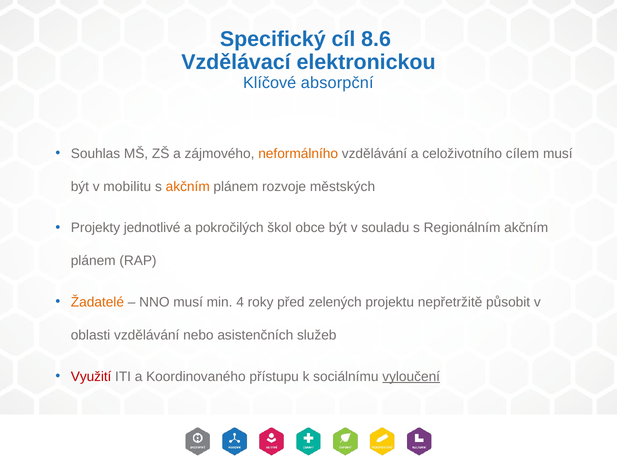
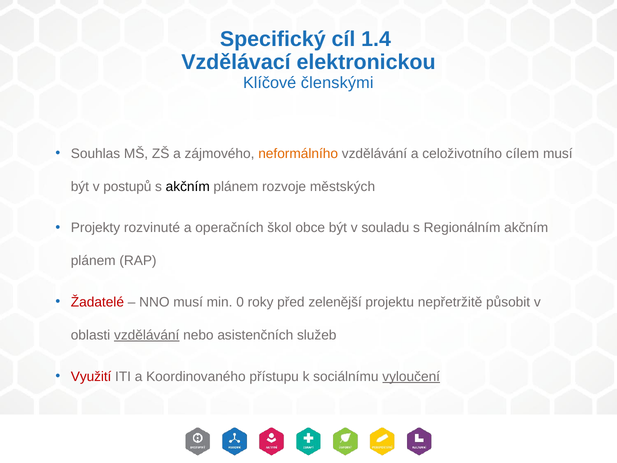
8.6: 8.6 -> 1.4 (376, 39)
absorpční: absorpční -> členskými (337, 83)
mobilitu: mobilitu -> postupů (127, 186)
akčním colour: orange -> black (188, 186)
jednotlivé: jednotlivé -> rozvinuté (152, 228)
pokročilých: pokročilých -> operačních (229, 228)
Žadatelé colour: orange -> red (97, 302)
4: 4 -> 0 (240, 302)
zelených: zelených -> zelenější (335, 302)
vzdělávání underline: none -> present (147, 335)
